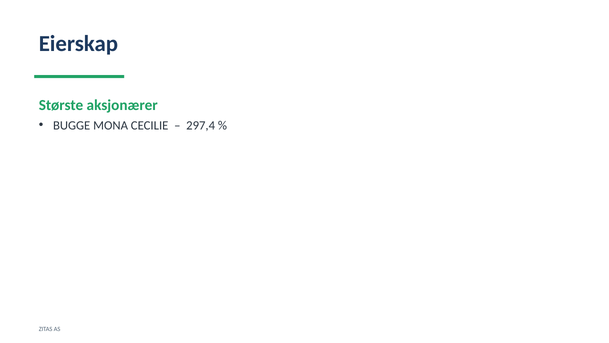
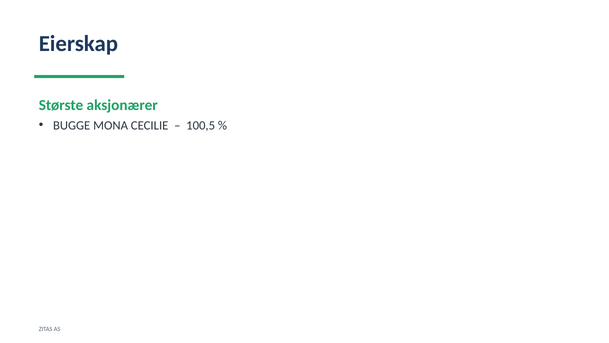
297,4: 297,4 -> 100,5 (201, 125)
